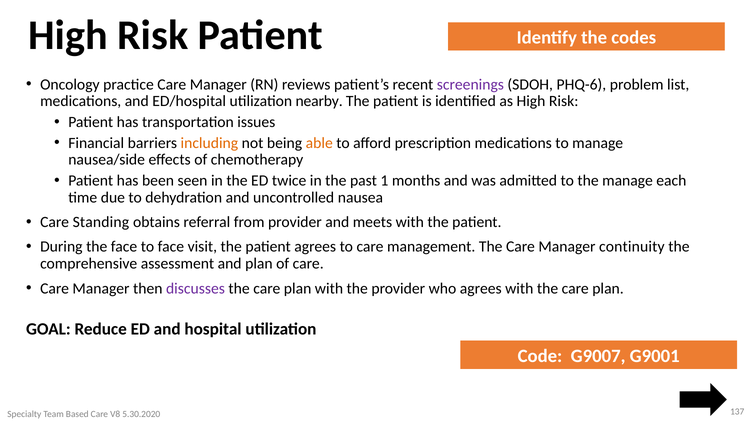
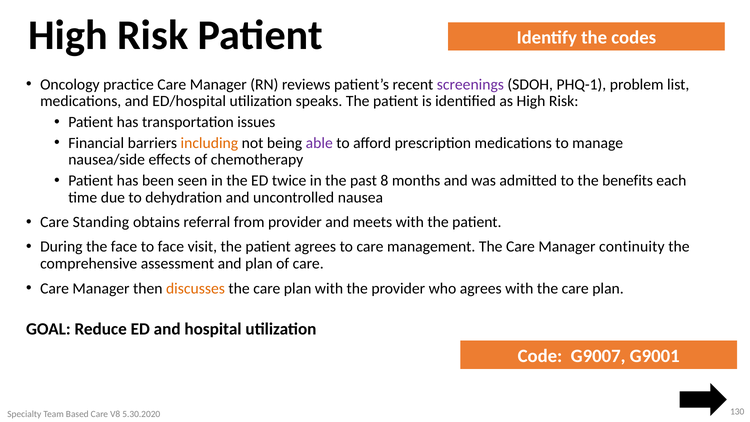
PHQ-6: PHQ-6 -> PHQ-1 (581, 84)
nearby: nearby -> speaks (319, 101)
able colour: orange -> purple (319, 143)
1: 1 -> 8 (384, 180)
the manage: manage -> benefits (628, 180)
discusses colour: purple -> orange (195, 288)
137: 137 -> 130 (737, 412)
